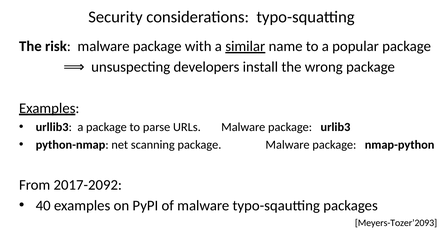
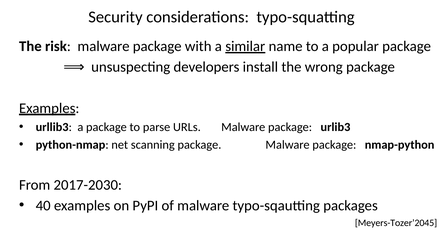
2017-2092: 2017-2092 -> 2017-2030 (88, 185)
Meyers-Tozer’2093: Meyers-Tozer’2093 -> Meyers-Tozer’2045 (396, 223)
